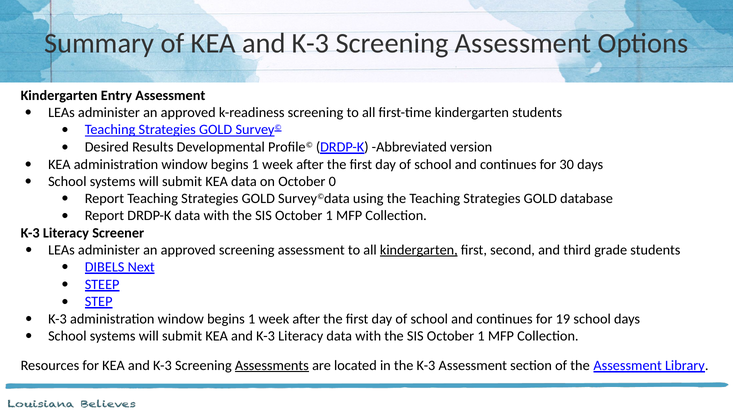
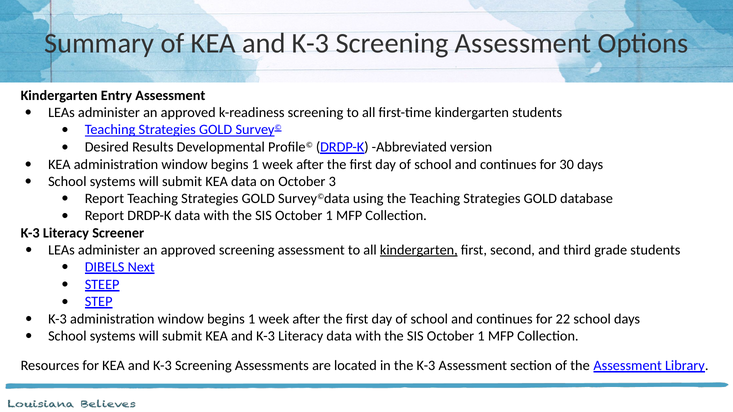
0: 0 -> 3 (332, 182)
19: 19 -> 22 (563, 319)
Assessments underline: present -> none (272, 366)
